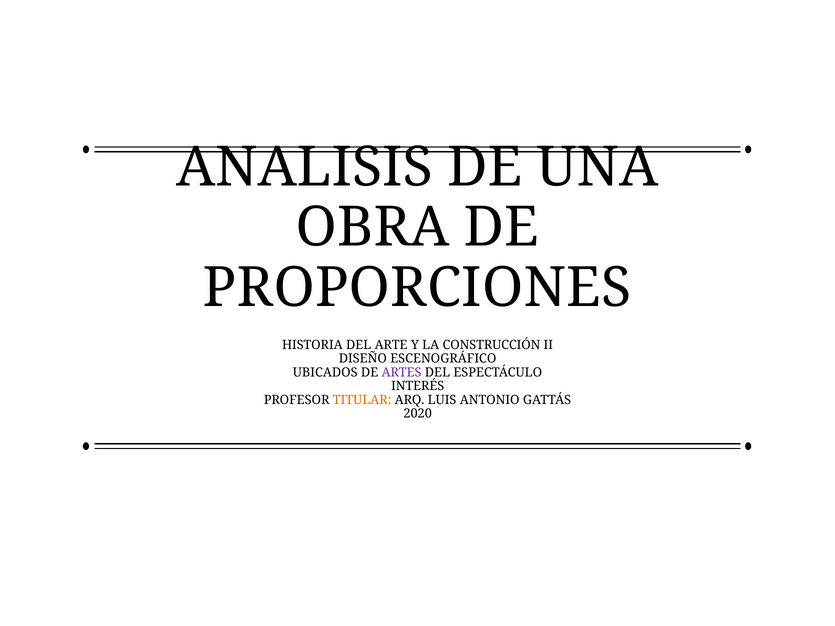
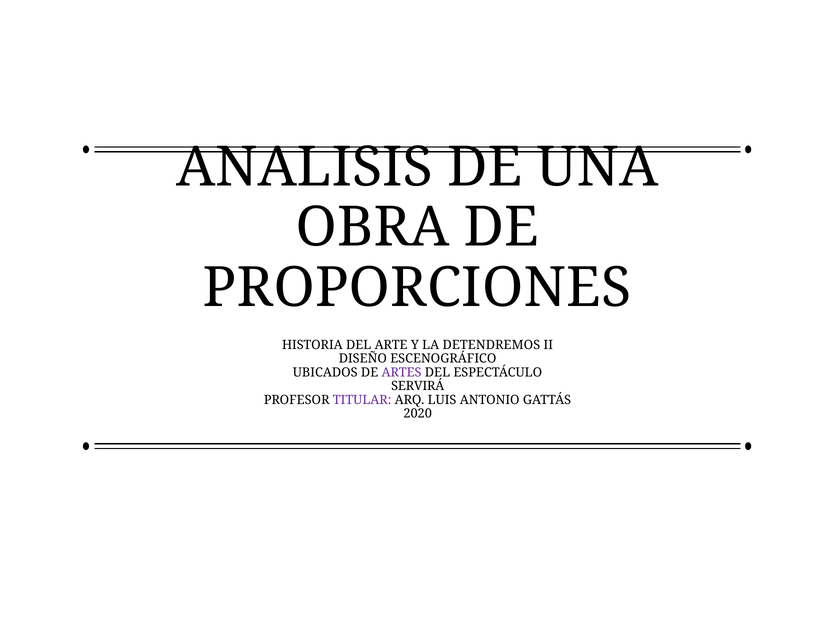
CONSTRUCCIÓN: CONSTRUCCIÓN -> DETENDREMOS (491, 345)
INTERÉS: INTERÉS -> SERVIRÁ (418, 386)
TITULAR colour: orange -> purple (362, 400)
